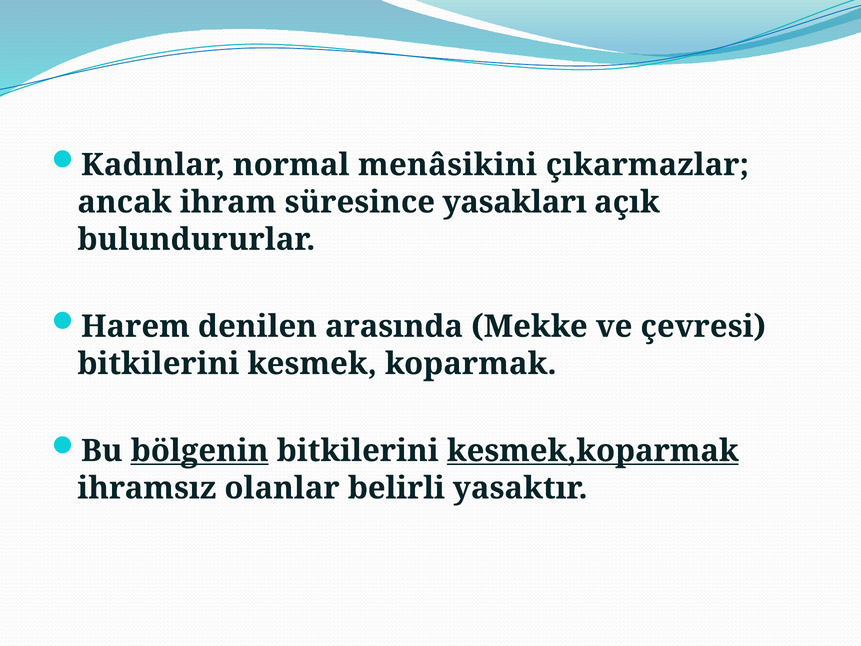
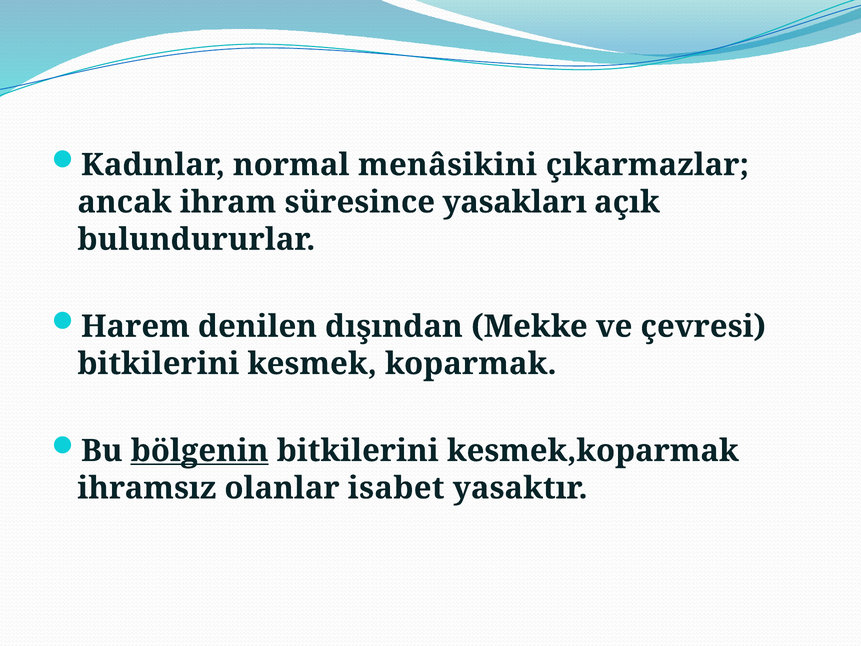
arasında: arasında -> dışından (394, 326)
kesmek,koparmak underline: present -> none (593, 451)
belirli: belirli -> isabet (396, 488)
